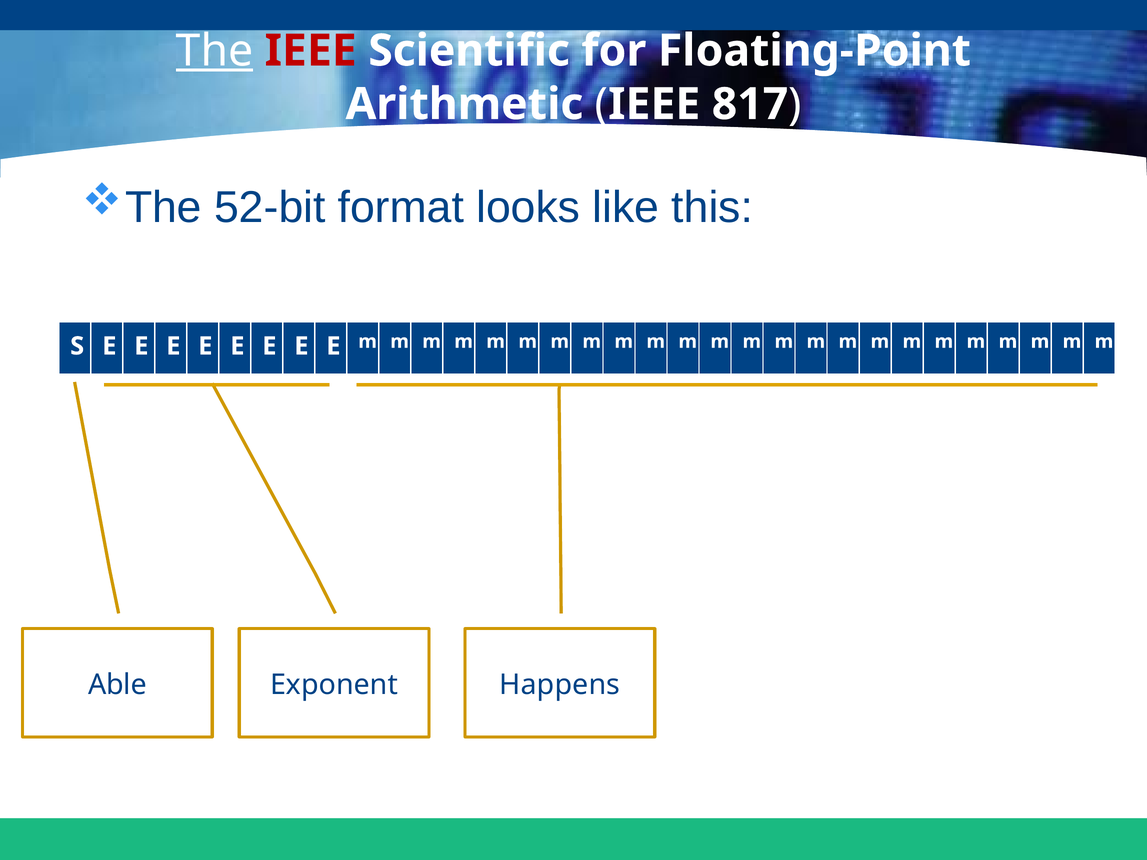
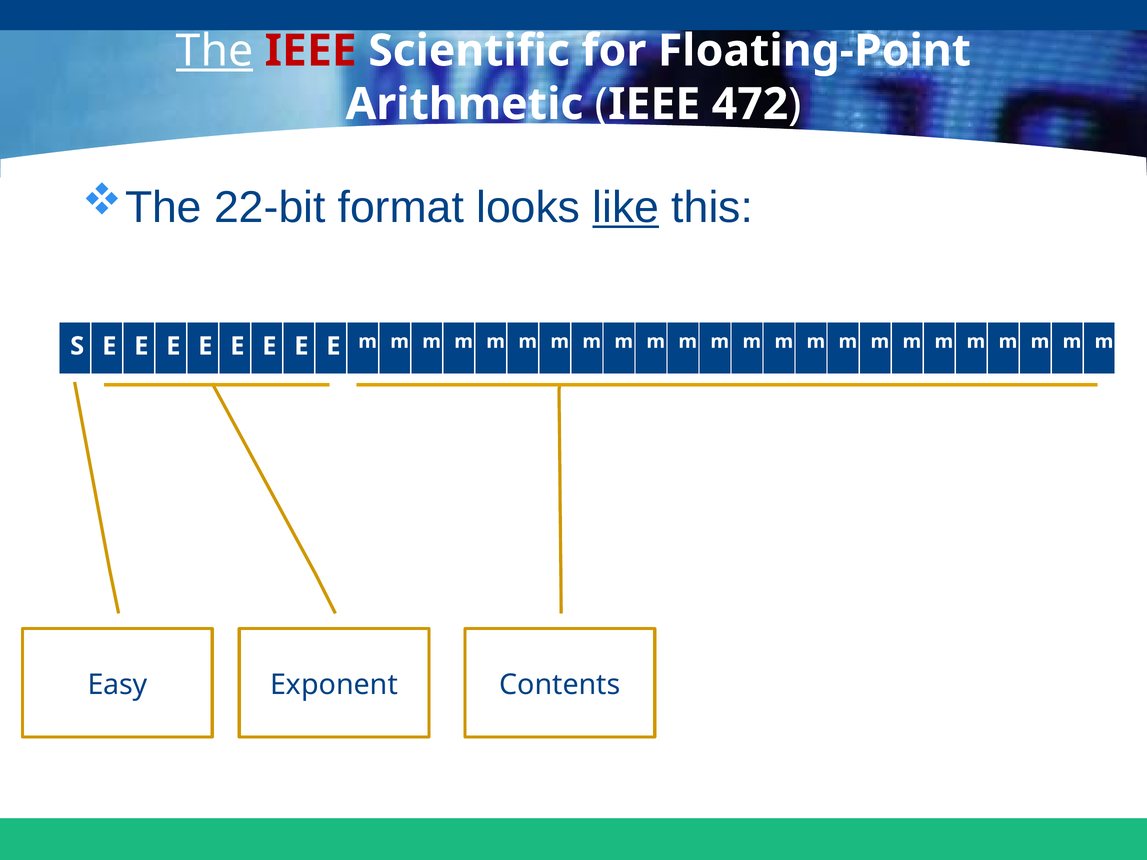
817: 817 -> 472 (750, 104)
52-bit: 52-bit -> 22-bit (270, 208)
like underline: none -> present (626, 208)
Able: Able -> Easy (117, 685)
Happens: Happens -> Contents (560, 685)
